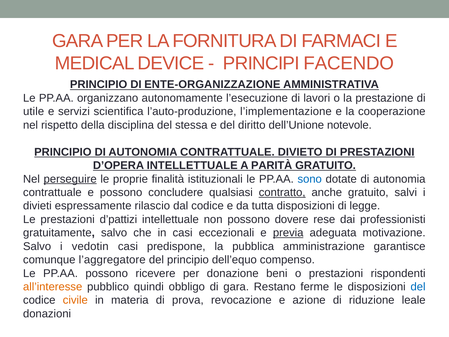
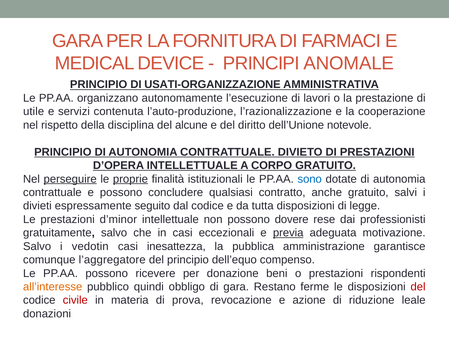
FACENDO: FACENDO -> ANOMALE (349, 63)
ENTE-ORGANIZZAZIONE: ENTE-ORGANIZZAZIONE -> USATI-ORGANIZZAZIONE (212, 85)
scientifica: scientifica -> contenuta (119, 111)
l’implementazione: l’implementazione -> l’razionalizzazione (286, 111)
stessa: stessa -> alcune (191, 125)
PARITÀ: PARITÀ -> CORPO (272, 165)
proprie underline: none -> present (130, 179)
contratto underline: present -> none (282, 192)
rilascio: rilascio -> seguito (152, 206)
d’pattizi: d’pattizi -> d’minor (118, 219)
predispone: predispone -> inesattezza (176, 246)
del colour: blue -> red (418, 287)
civile colour: orange -> red (75, 300)
